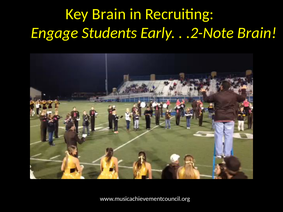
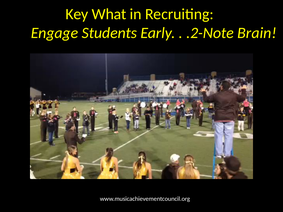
Key Brain: Brain -> What (109, 14)
